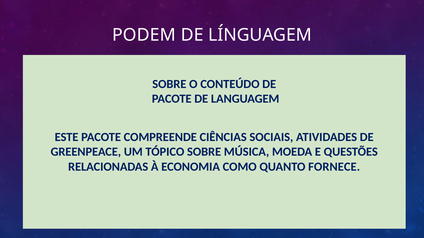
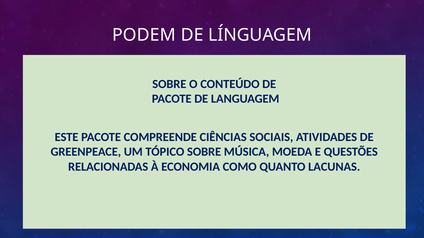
FORNECE: FORNECE -> LACUNAS (334, 167)
